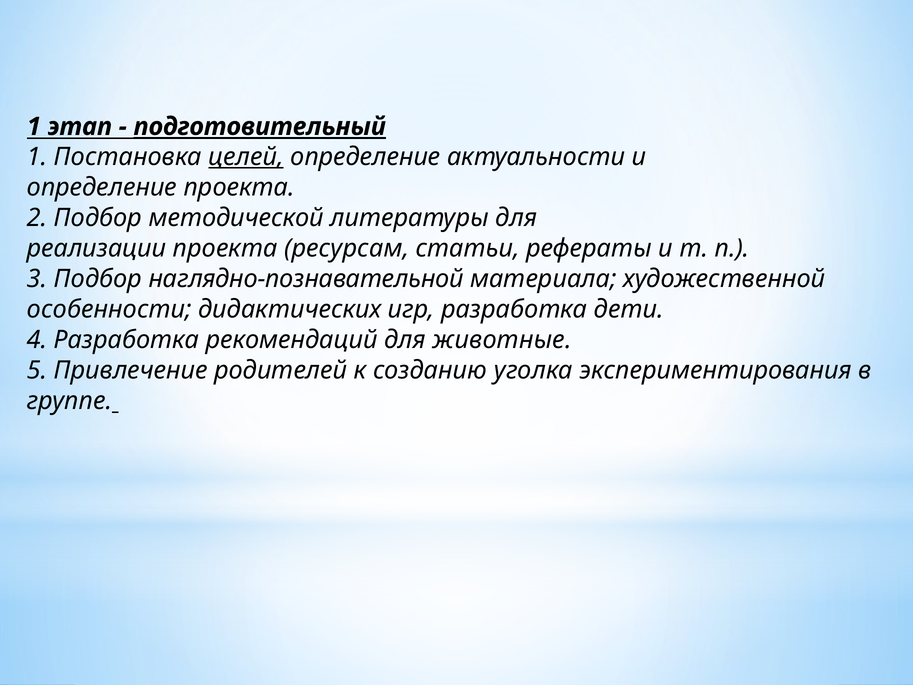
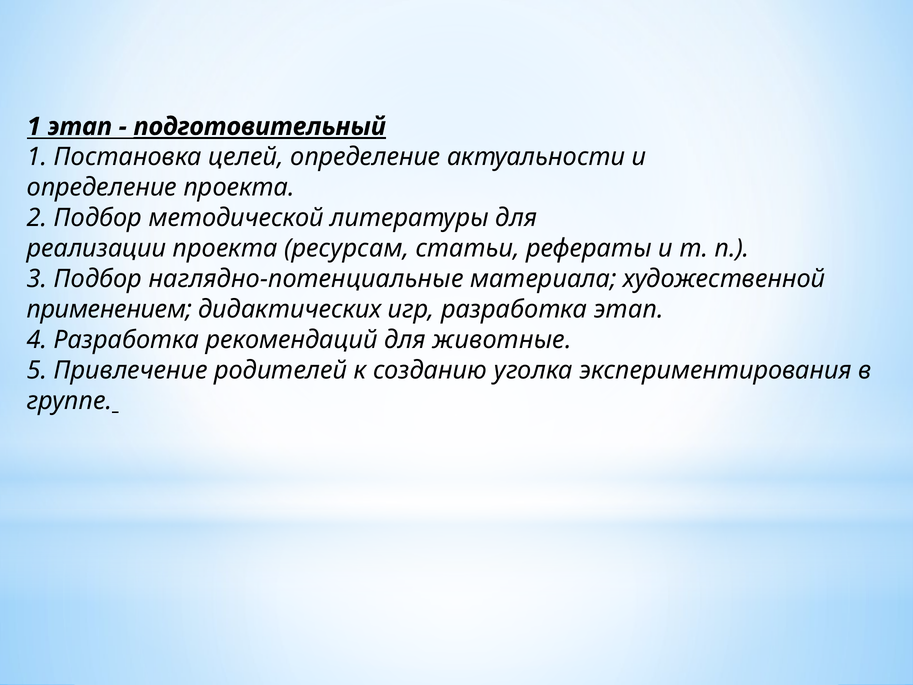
целей underline: present -> none (246, 157)
наглядно-познавательной: наглядно-познавательной -> наглядно-потенциальные (306, 279)
особенности: особенности -> применением (109, 309)
разработка дети: дети -> этап (629, 309)
